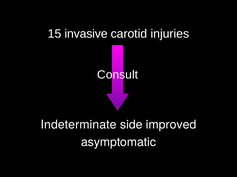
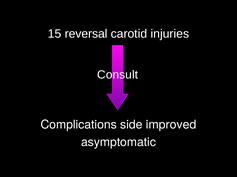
invasive: invasive -> reversal (86, 34)
Indeterminate: Indeterminate -> Complications (79, 125)
